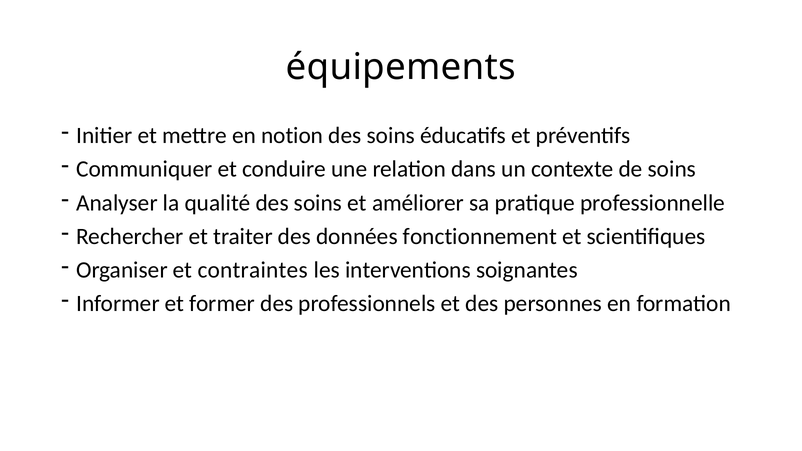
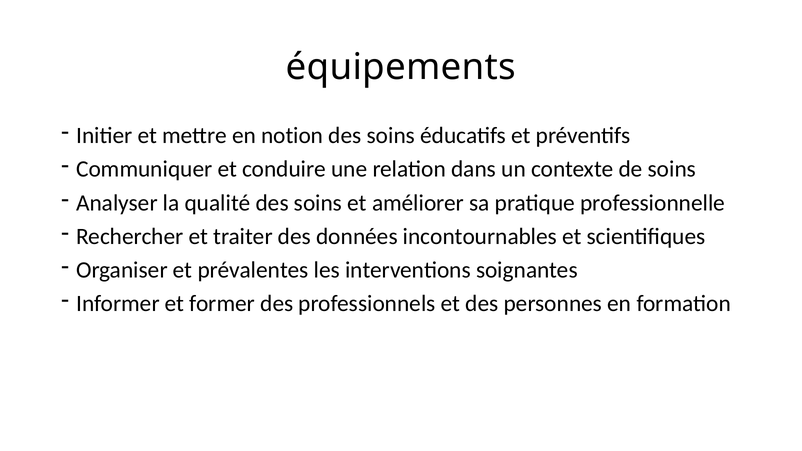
fonctionnement: fonctionnement -> incontournables (480, 236)
contraintes: contraintes -> prévalentes (253, 270)
